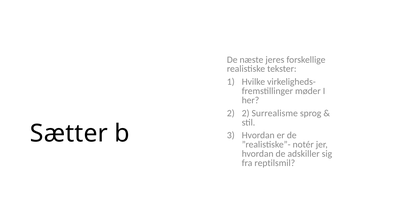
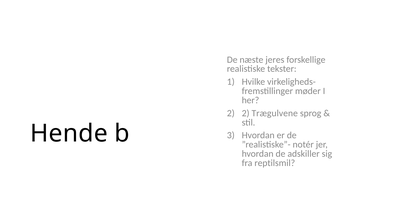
Surrealisme: Surrealisme -> Trægulvene (275, 113)
Sætter: Sætter -> Hende (69, 133)
